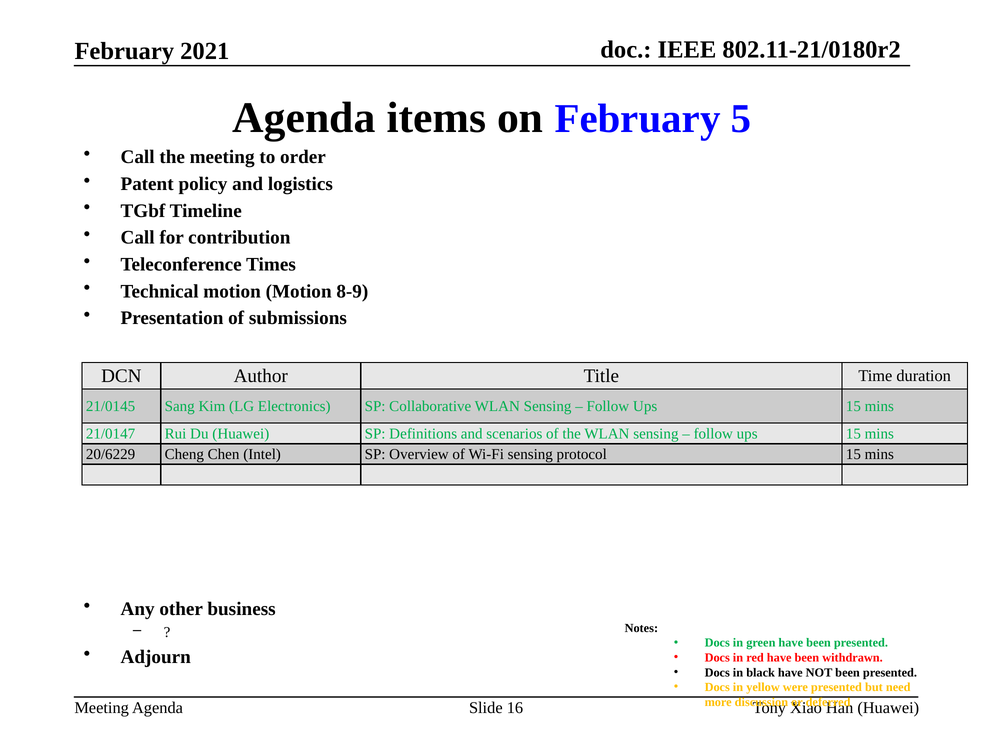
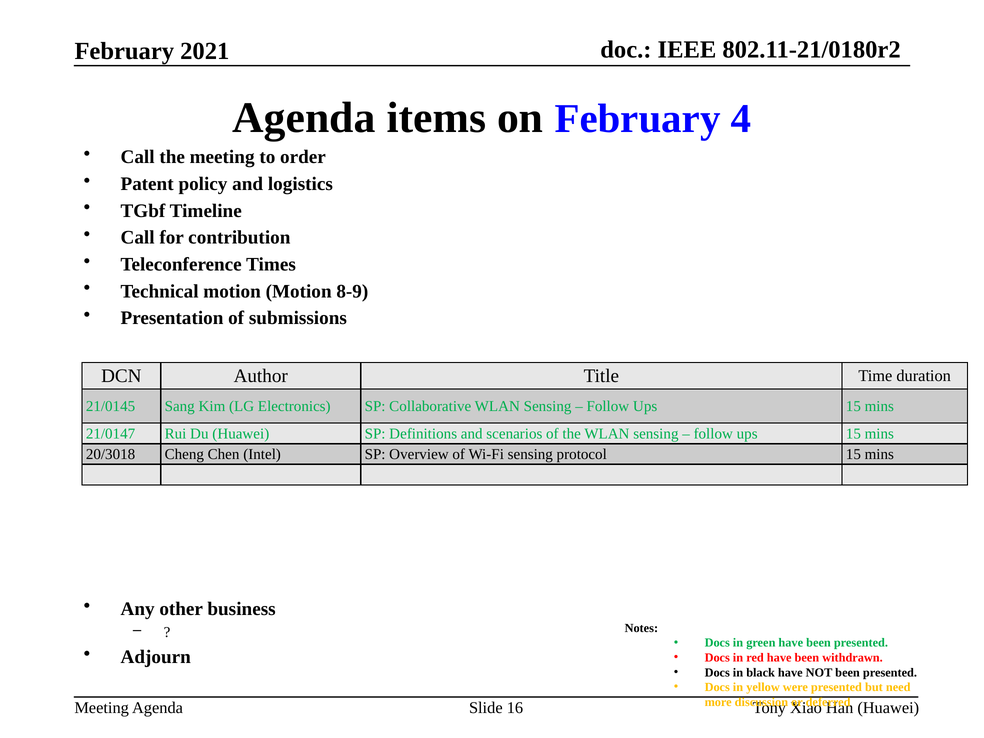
5: 5 -> 4 (741, 119)
20/6229: 20/6229 -> 20/3018 (111, 454)
